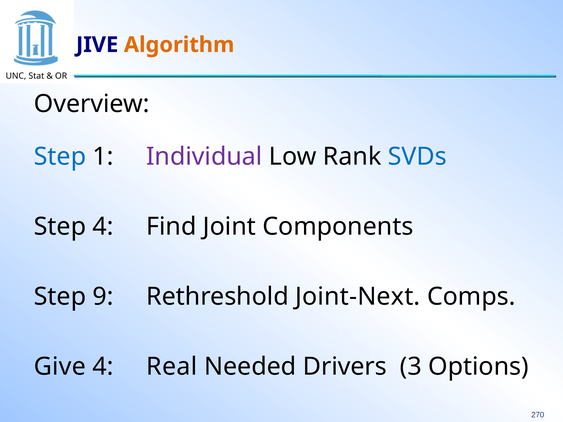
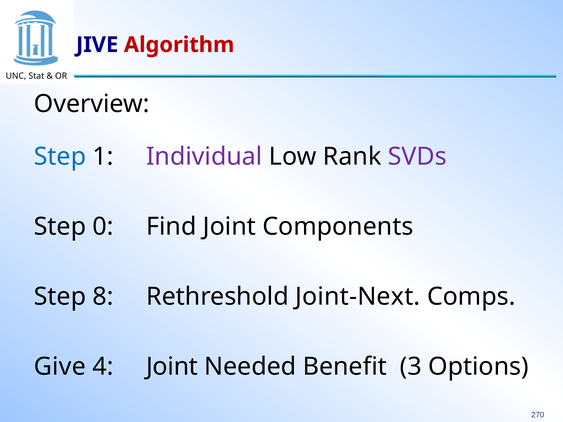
Algorithm colour: orange -> red (179, 45)
SVDs colour: blue -> purple (417, 157)
Step 4: 4 -> 0 (103, 227)
9: 9 -> 8 (103, 297)
4 Real: Real -> Joint (172, 367)
Drivers: Drivers -> Benefit (345, 367)
